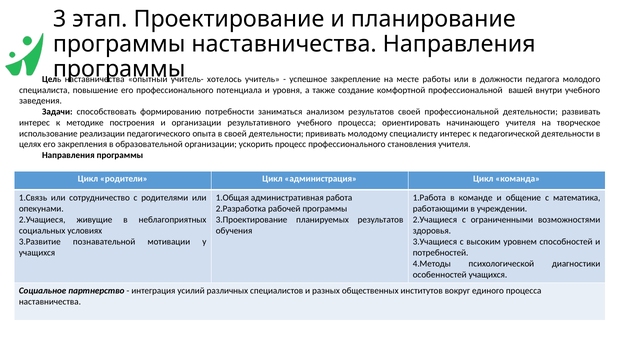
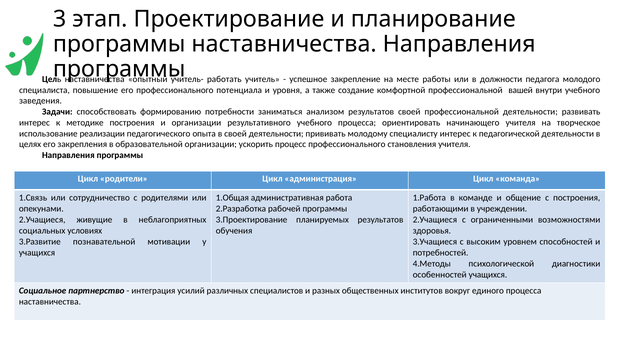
хотелось: хотелось -> работать (224, 79)
с математика: математика -> построения (577, 198)
